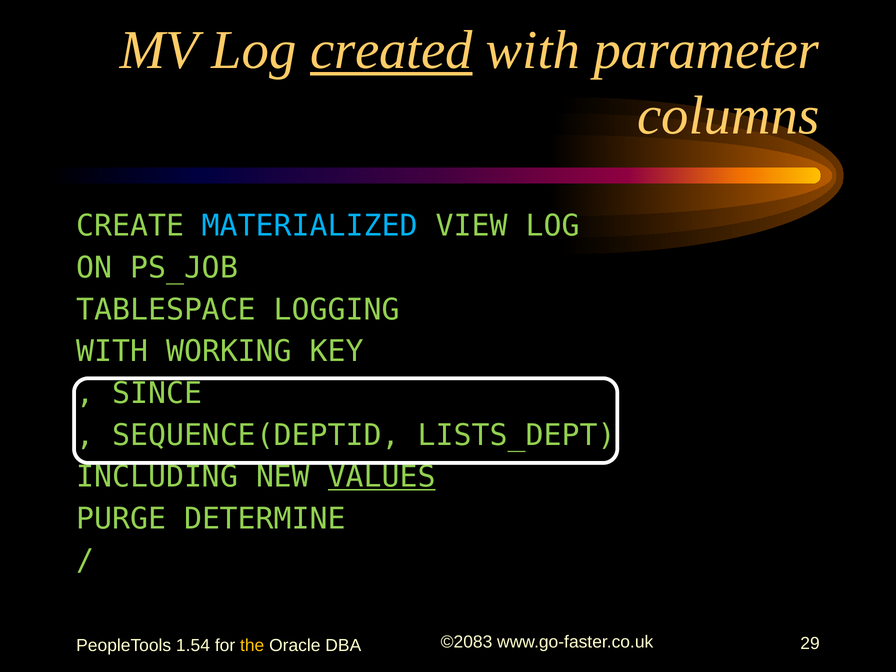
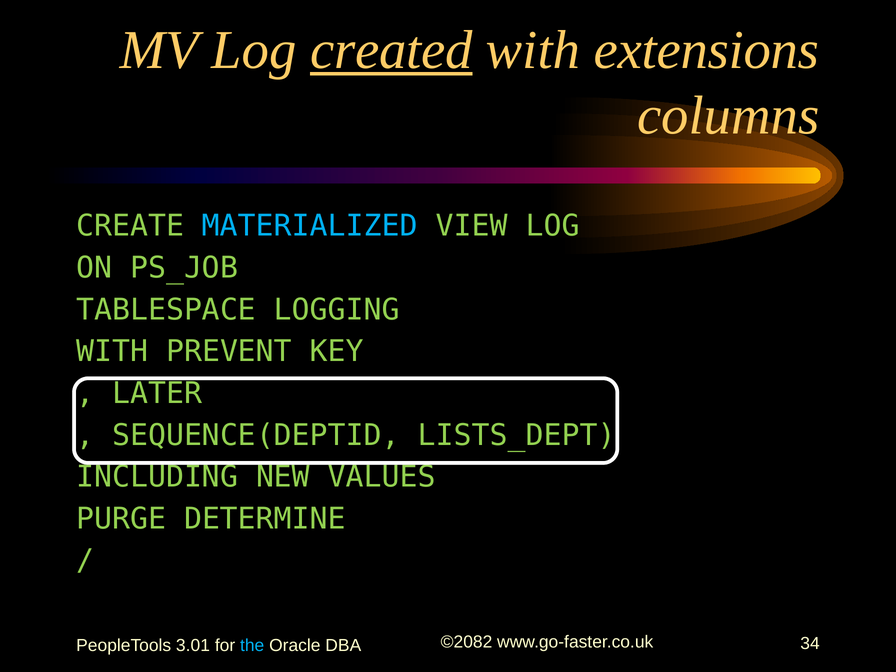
parameter: parameter -> extensions (706, 50)
WORKING: WORKING -> PREVENT (229, 352)
SINCE: SINCE -> LATER (157, 393)
VALUES underline: present -> none (382, 477)
1.54: 1.54 -> 3.01 (193, 646)
the colour: yellow -> light blue (252, 646)
©2083: ©2083 -> ©2082 (467, 642)
29: 29 -> 34 (810, 643)
